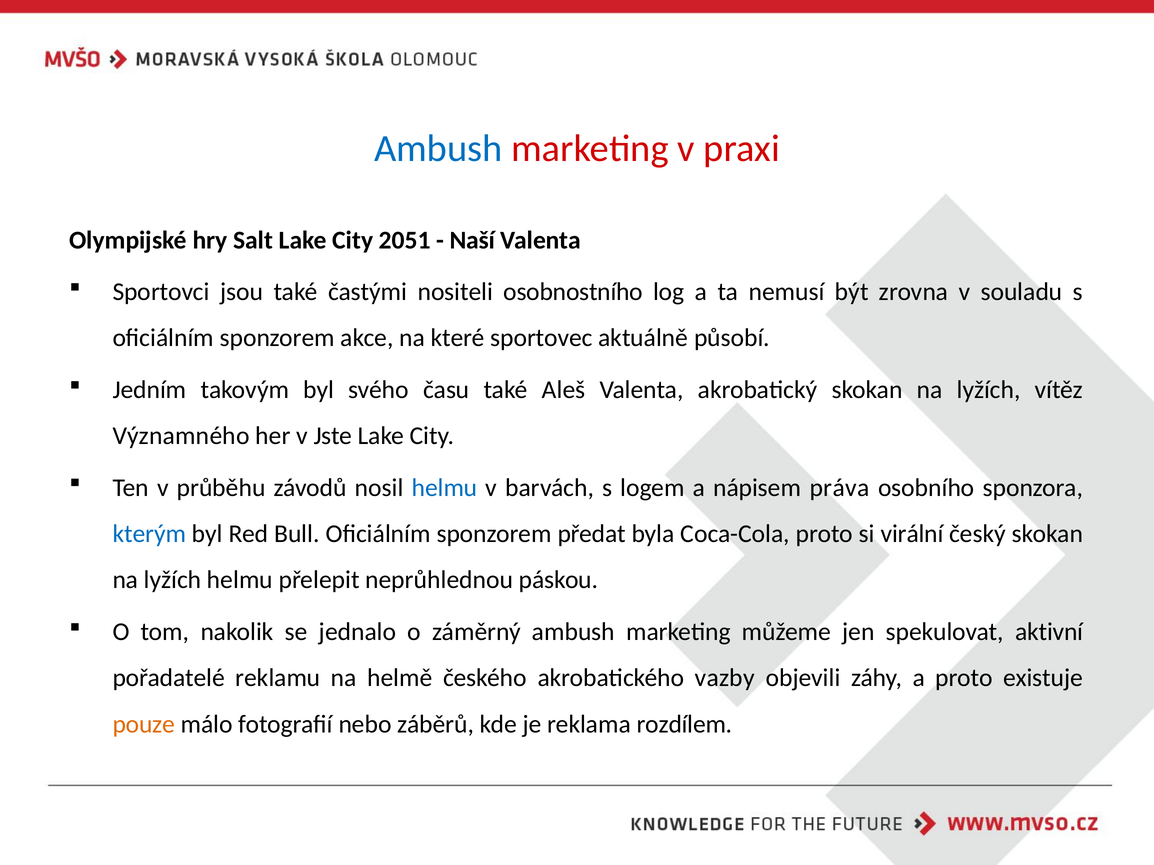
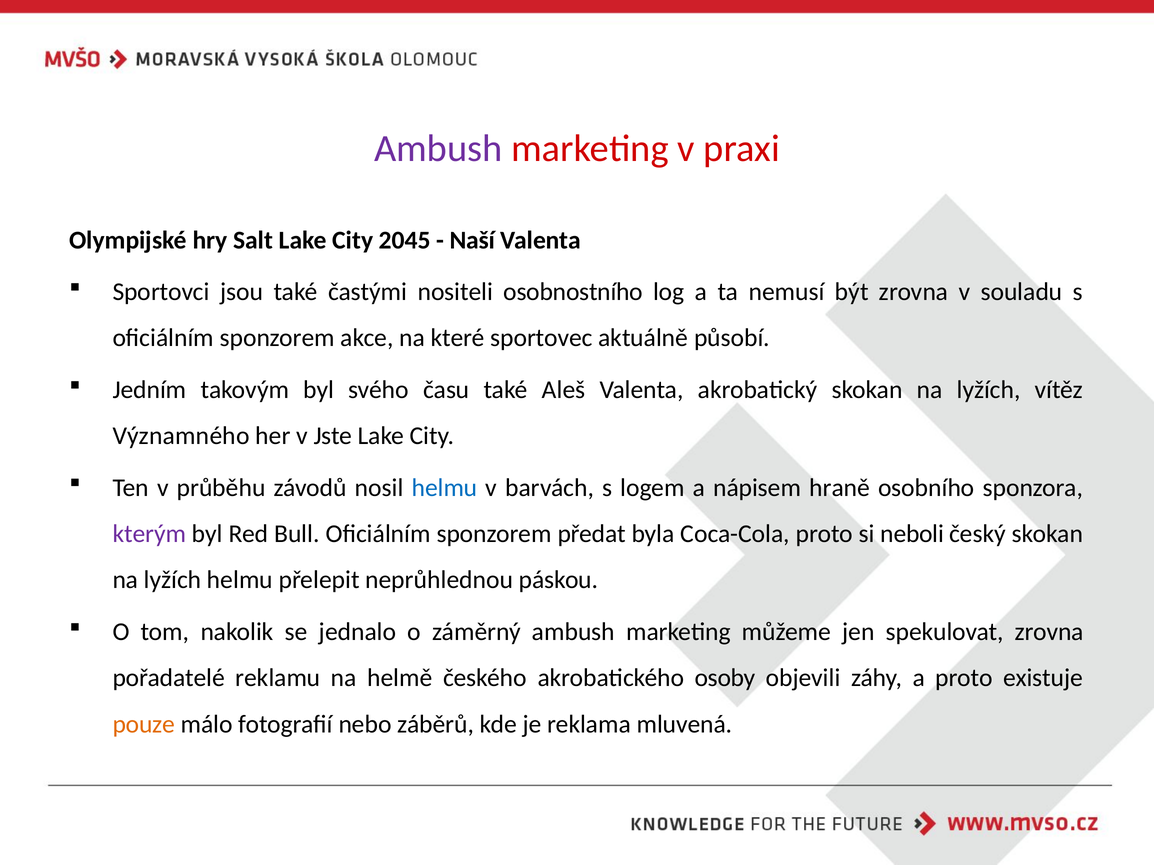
Ambush colour: blue -> purple (438, 149)
2051: 2051 -> 2045 (405, 240)
práva: práva -> hraně (840, 488)
kterým colour: blue -> purple (149, 534)
virální: virální -> neboli (912, 534)
spekulovat aktivní: aktivní -> zrovna (1049, 632)
vazby: vazby -> osoby (725, 678)
rozdílem: rozdílem -> mluvená (684, 724)
